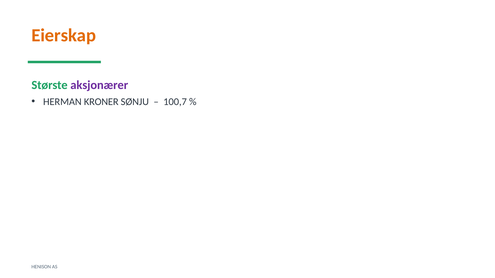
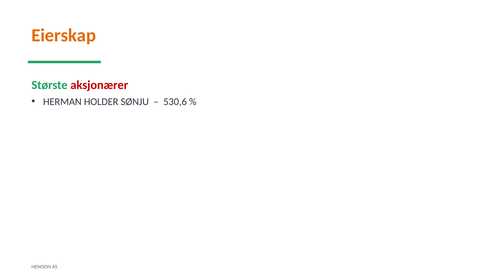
aksjonærer colour: purple -> red (99, 85)
KRONER: KRONER -> HOLDER (101, 102)
100,7: 100,7 -> 530,6 (175, 102)
